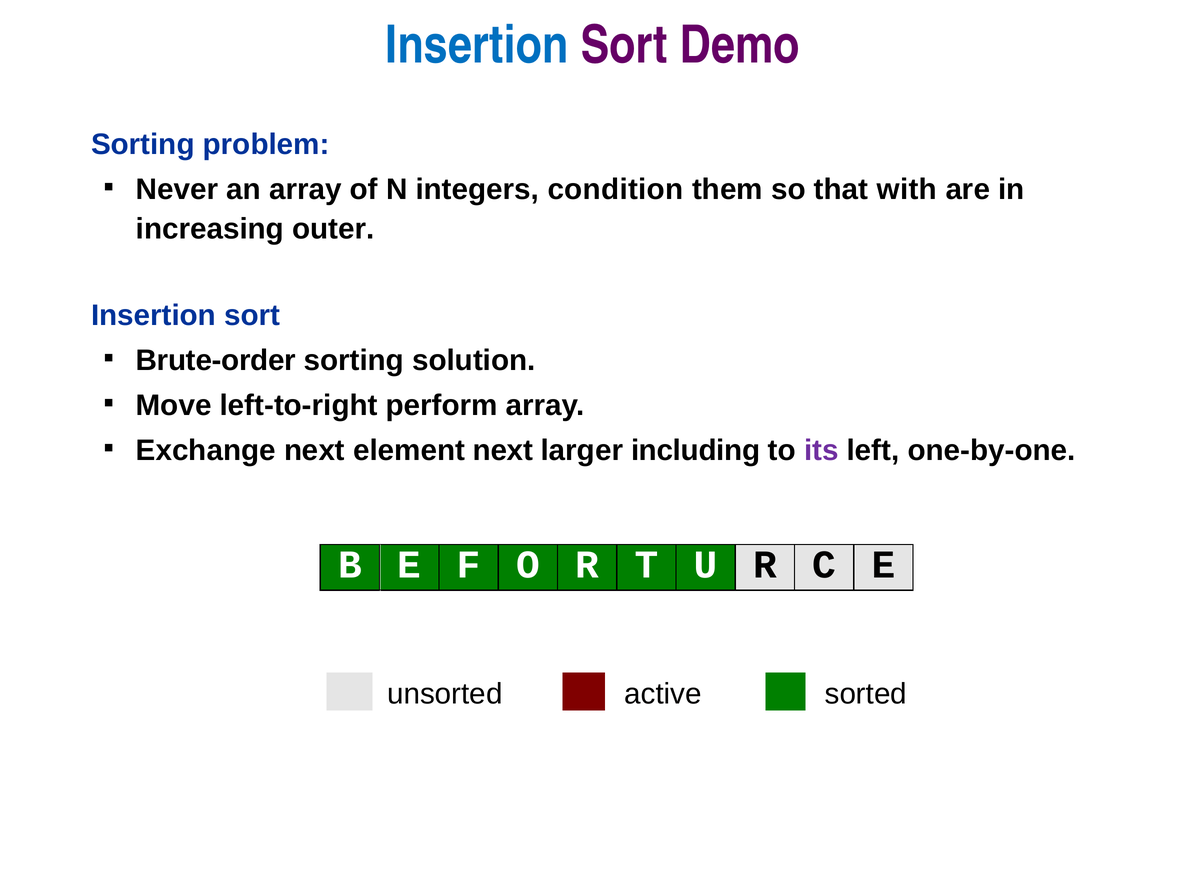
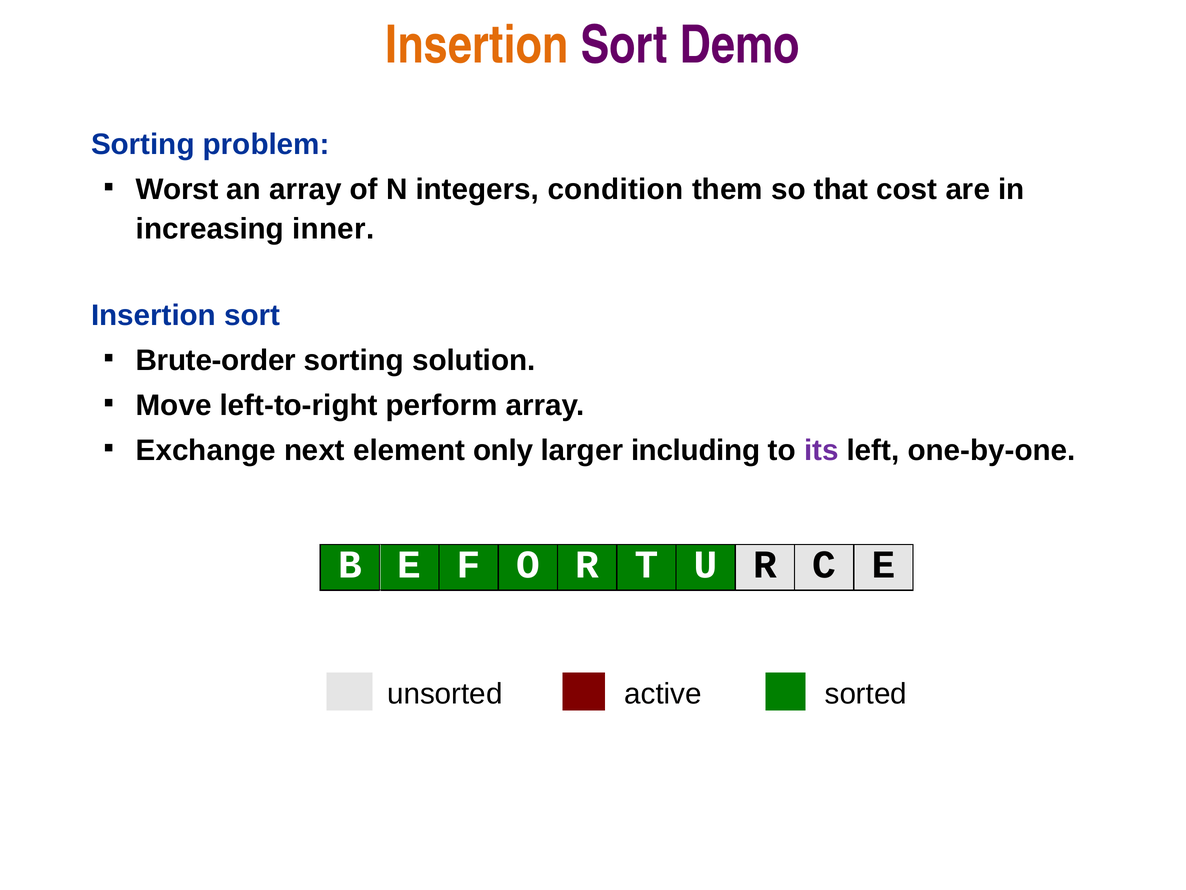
Insertion colour: blue -> orange (477, 45)
Never: Never -> Worst (177, 190)
with: with -> cost (907, 190)
outer: outer -> inner (333, 229)
element next: next -> only (503, 450)
